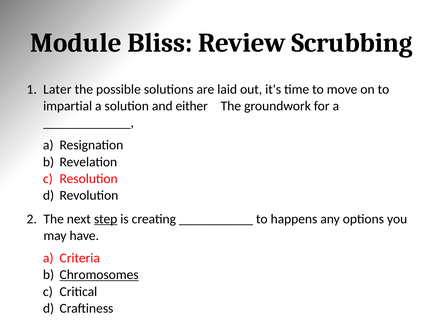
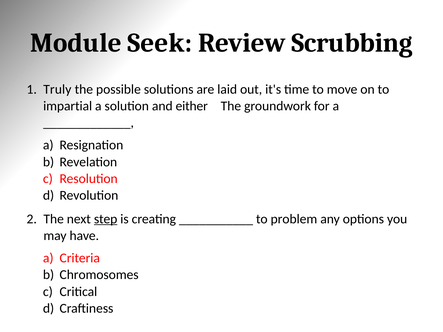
Bliss: Bliss -> Seek (160, 43)
Later: Later -> Truly (57, 89)
happens: happens -> problem (294, 219)
Chromosomes underline: present -> none (99, 275)
